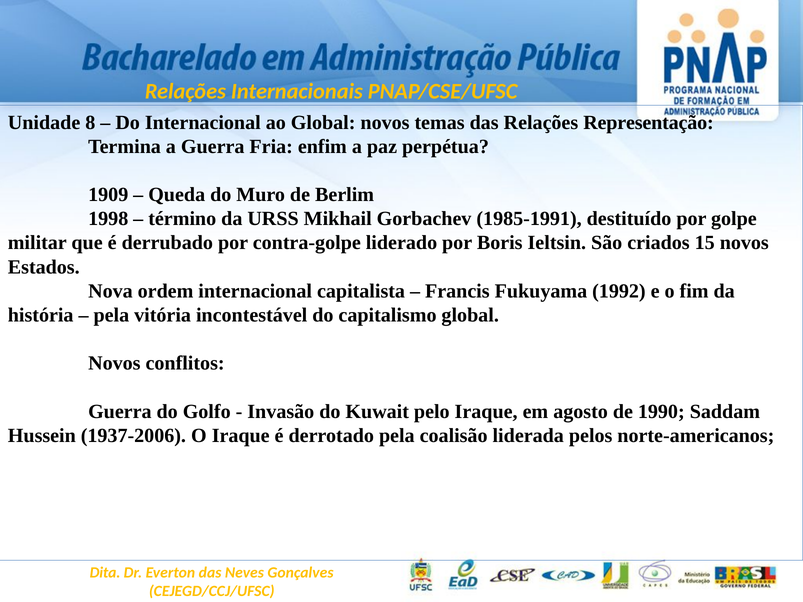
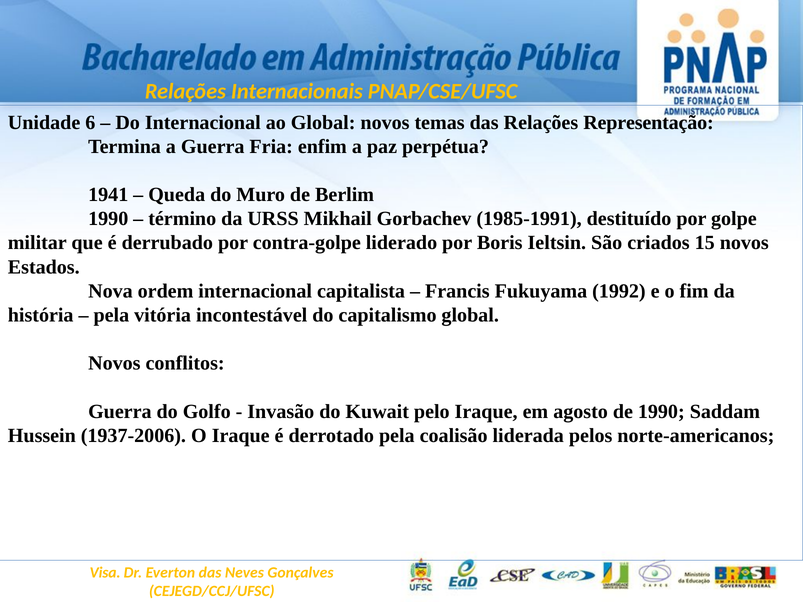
8: 8 -> 6 (90, 122)
1909: 1909 -> 1941 (108, 195)
1998: 1998 -> 1990 (108, 219)
Dita: Dita -> Visa (105, 573)
